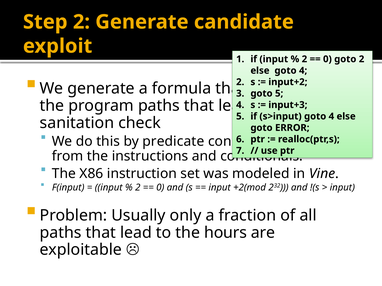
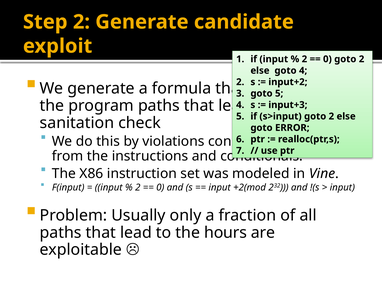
s>input goto 4: 4 -> 2 (331, 117)
predicate: predicate -> violations (173, 141)
